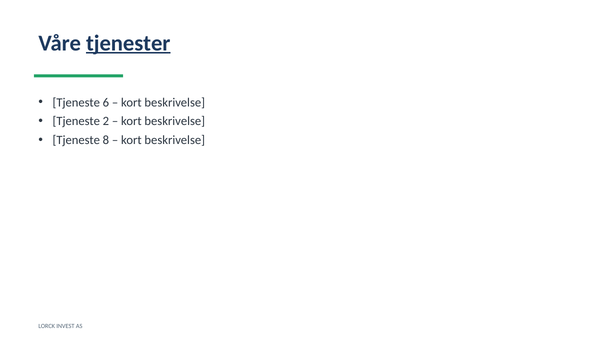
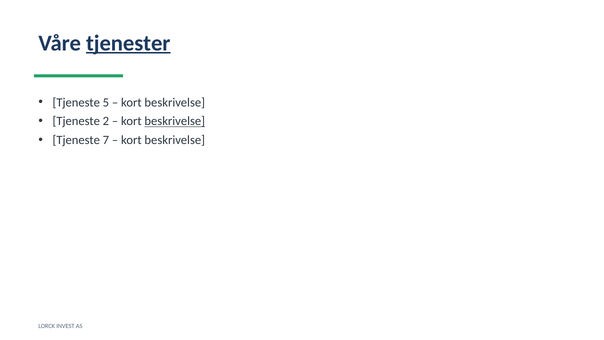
6: 6 -> 5 (106, 102)
beskrivelse underline: none -> present (175, 121)
8: 8 -> 7 (106, 140)
